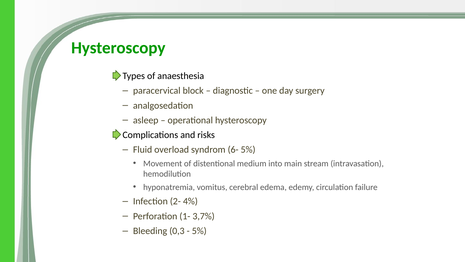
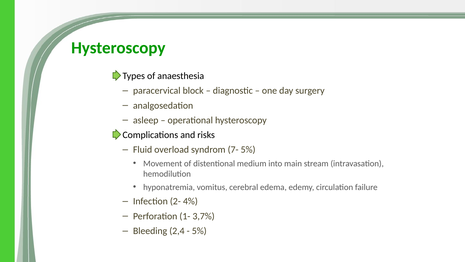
6-: 6- -> 7- (233, 150)
0,3: 0,3 -> 2,4 (177, 231)
